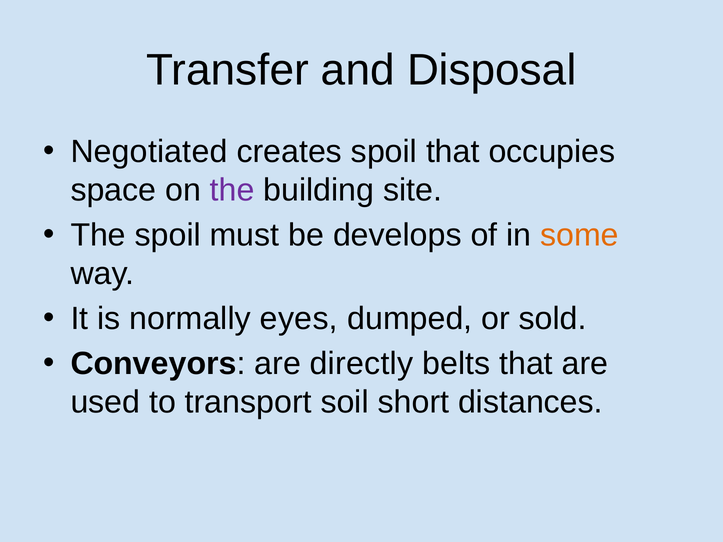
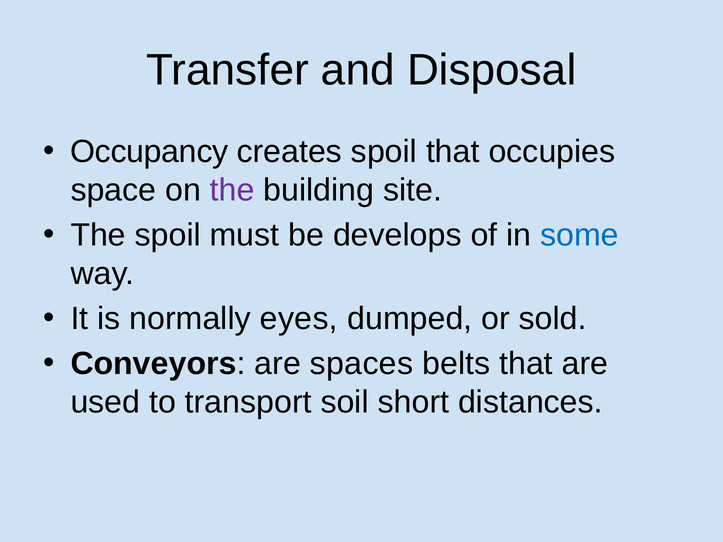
Negotiated: Negotiated -> Occupancy (149, 152)
some colour: orange -> blue (580, 235)
directly: directly -> spaces (362, 364)
